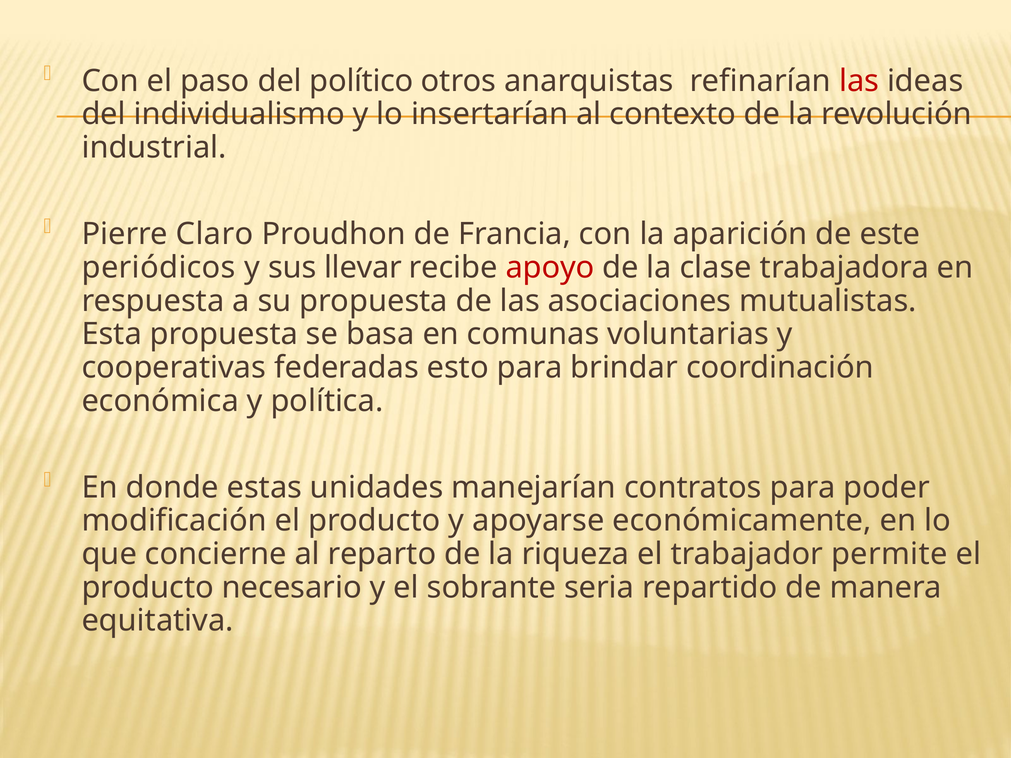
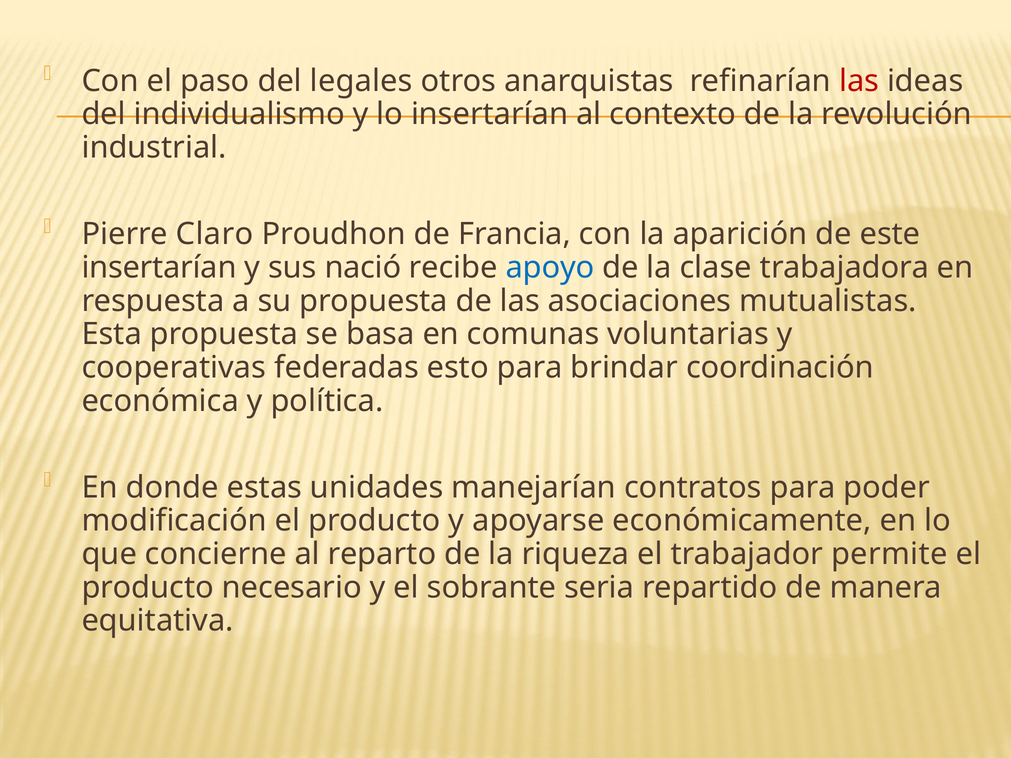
político: político -> legales (361, 81)
periódicos: periódicos -> insertarían (159, 268)
llevar: llevar -> nació (363, 268)
apoyo colour: red -> blue (550, 268)
